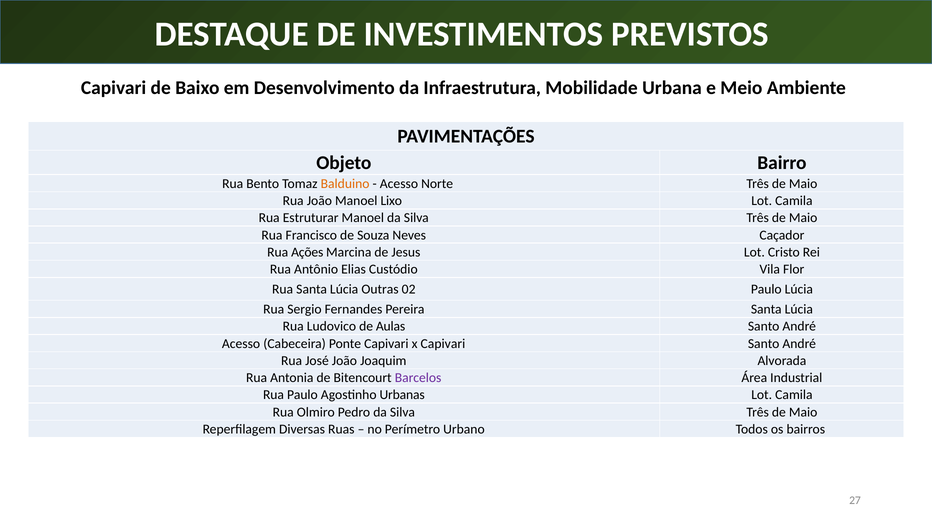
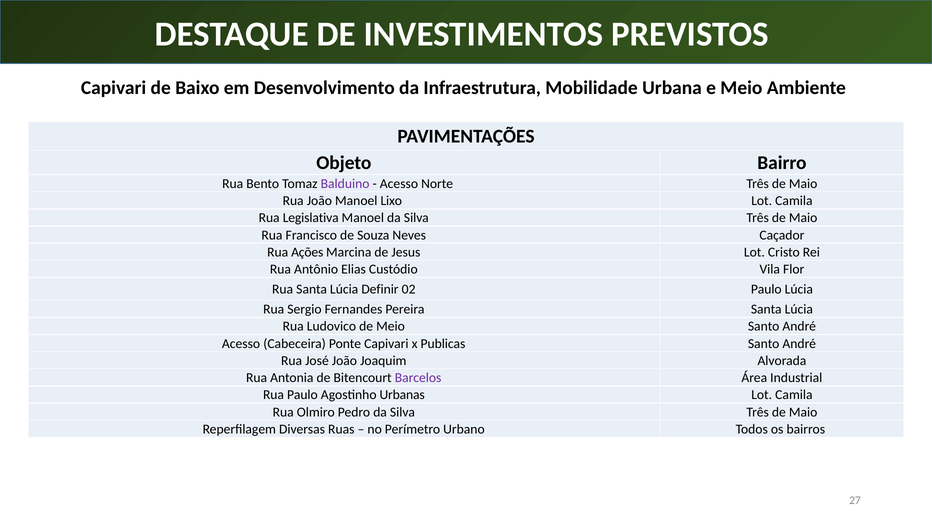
Balduino colour: orange -> purple (345, 184)
Estruturar: Estruturar -> Legislativa (311, 218)
Outras: Outras -> Definir (380, 289)
de Aulas: Aulas -> Meio (391, 327)
x Capivari: Capivari -> Publicas (443, 344)
